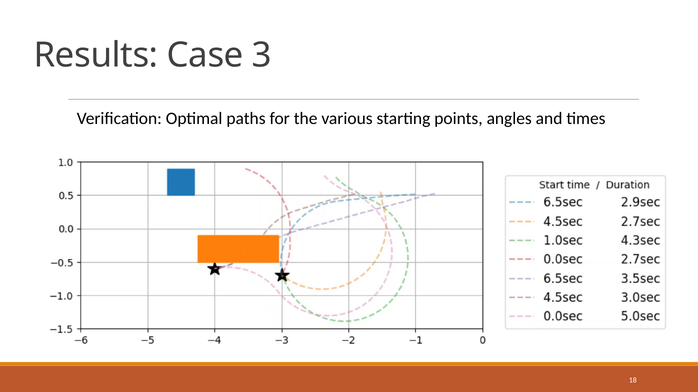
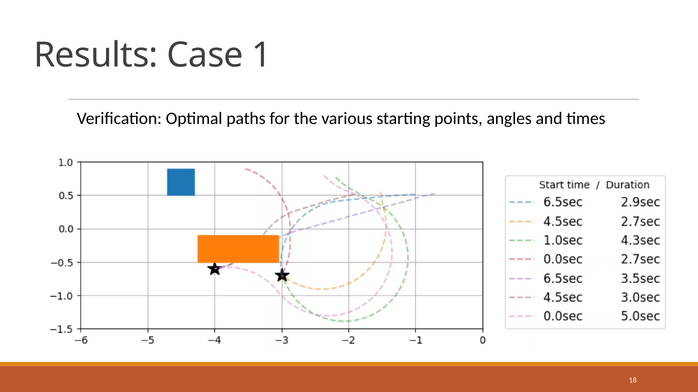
3: 3 -> 1 (262, 55)
